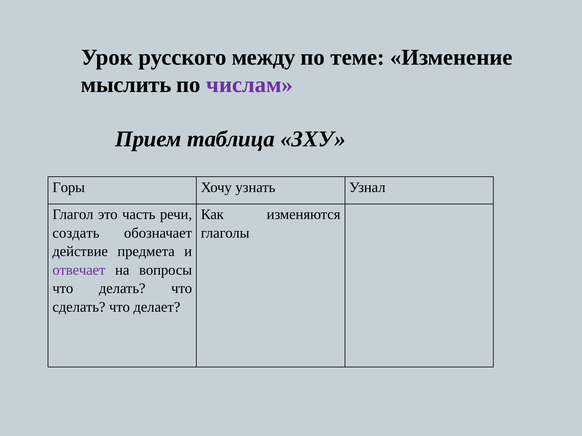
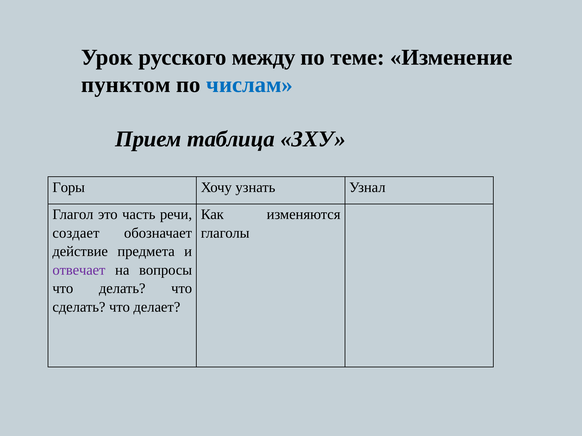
мыслить: мыслить -> пунктом (126, 85)
числам colour: purple -> blue (250, 85)
создать: создать -> создает (76, 233)
